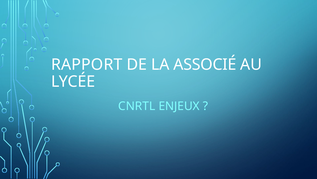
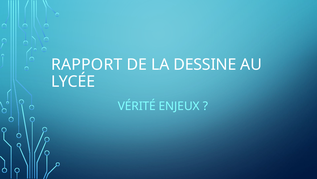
ASSOCIÉ: ASSOCIÉ -> DESSINE (205, 64)
CNRTL: CNRTL -> VÉRITÉ (137, 106)
